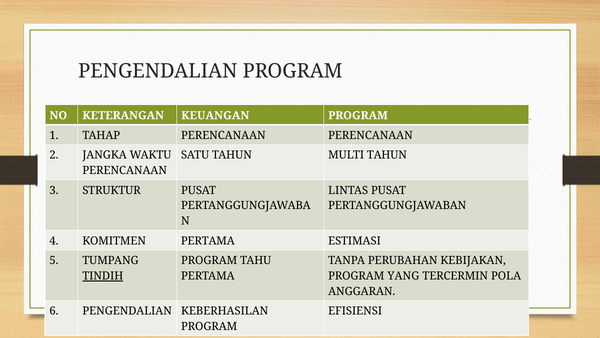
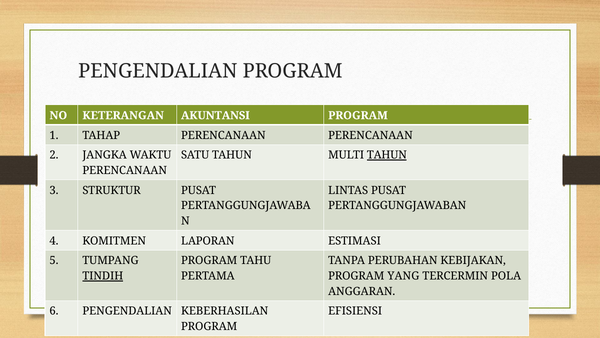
KEUANGAN: KEUANGAN -> AKUNTANSI (215, 115)
TAHUN underline: none -> present (387, 155)
KOMITMEN PERTAMA: PERTAMA -> LAPORAN (208, 241)
